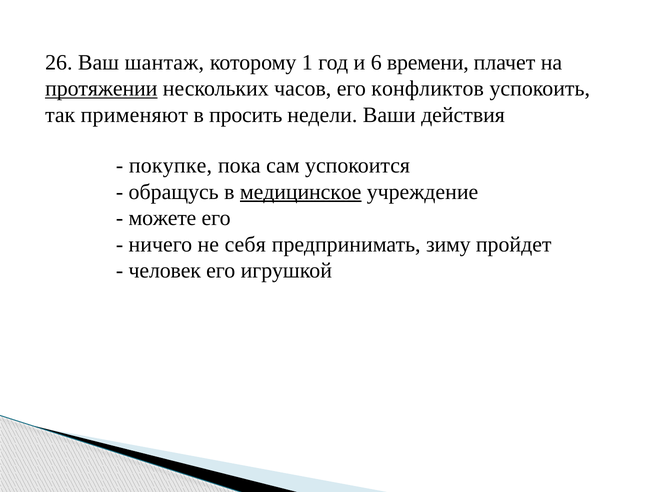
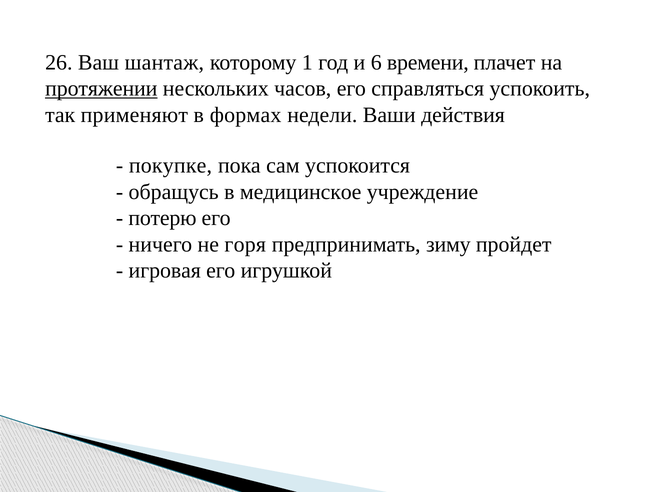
конфликтов: конфликтов -> справляться (428, 89)
просить: просить -> формах (246, 115)
медицинское underline: present -> none (301, 192)
можете: можете -> потерю (162, 218)
себя: себя -> горя (245, 244)
человек: человек -> игровая (165, 271)
